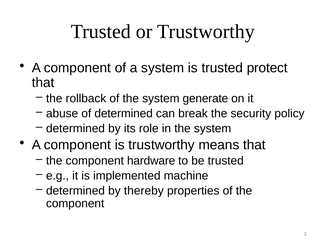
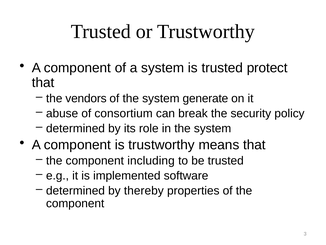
rollback: rollback -> vendors (86, 98)
of determined: determined -> consortium (124, 113)
hardware: hardware -> including (151, 160)
machine: machine -> software (186, 175)
